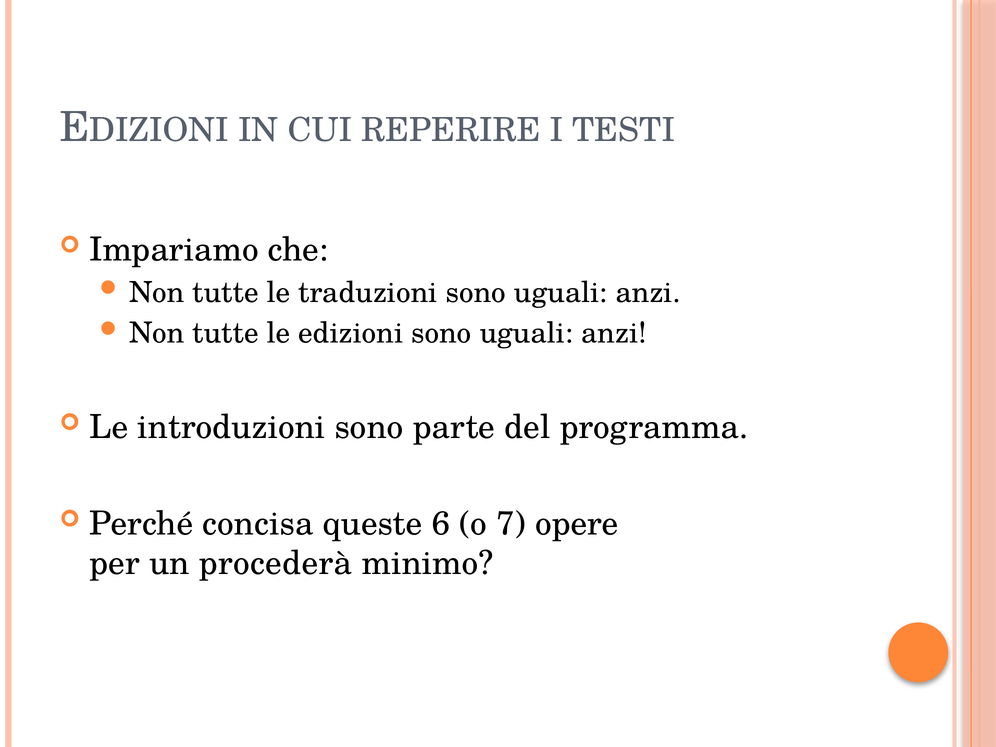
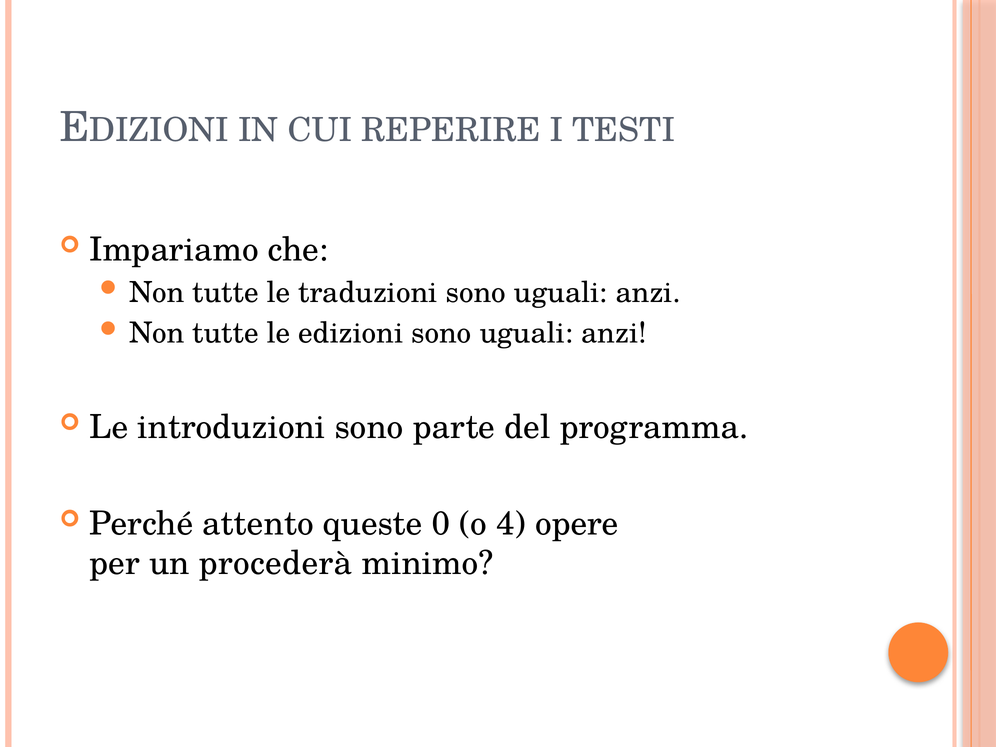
concisa: concisa -> attento (258, 524)
6: 6 -> 0 (441, 524)
7: 7 -> 4 (511, 524)
